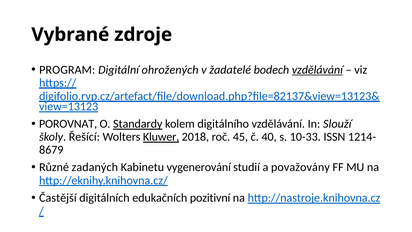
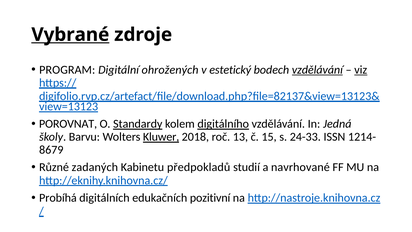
Vybrané underline: none -> present (70, 35)
žadatelé: žadatelé -> estetický (230, 70)
viz underline: none -> present (361, 70)
digitálního underline: none -> present (223, 124)
Slouží: Slouží -> Jedná (337, 124)
Řešící: Řešící -> Barvu (84, 137)
45: 45 -> 13 (240, 137)
40: 40 -> 15 (269, 137)
10-33: 10-33 -> 24-33 (305, 137)
vygenerování: vygenerování -> předpokladů (199, 167)
považovány: považovány -> navrhované (300, 167)
Častější: Častější -> Probíhá (58, 198)
